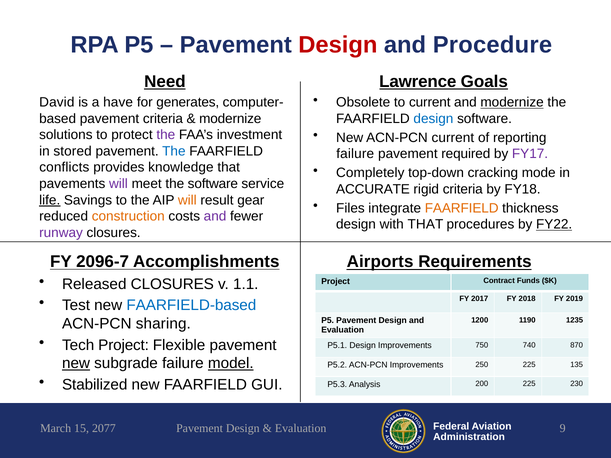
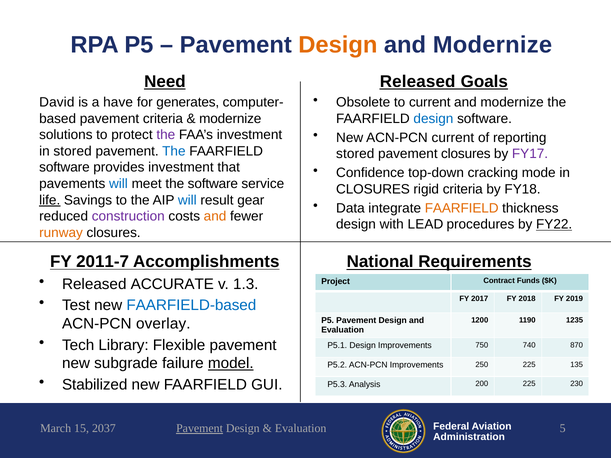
Design colour: red -> orange (338, 45)
Procedure: Procedure -> Modernize (492, 45)
Lawrence: Lawrence -> Released (418, 82)
modernize underline: present -> none (512, 102)
failure: failure -> stored (355, 154)
pavement required: required -> closures (466, 154)
conflicts: conflicts -> software (64, 168)
provides knowledge: knowledge -> investment (181, 168)
Completely: Completely -> Confidence (370, 173)
will colour: purple -> blue (118, 184)
ACCURATE: ACCURATE -> CLOSURES (373, 189)
will colour: orange -> blue (187, 200)
Files: Files -> Data (350, 208)
construction colour: orange -> purple (128, 216)
and colour: purple -> orange (215, 216)
with THAT: THAT -> LEAD (425, 225)
runway colour: purple -> orange (61, 233)
2096-7: 2096-7 -> 2011-7 (103, 262)
Airports: Airports -> National (380, 262)
Released CLOSURES: CLOSURES -> ACCURATE (172, 284)
1.1: 1.1 -> 1.3 (246, 284)
sharing: sharing -> overlay (163, 324)
Tech Project: Project -> Library (124, 345)
new underline: present -> none (76, 364)
2077: 2077 -> 2037 (104, 429)
Pavement underline: none -> present (200, 429)
9: 9 -> 5 (563, 429)
